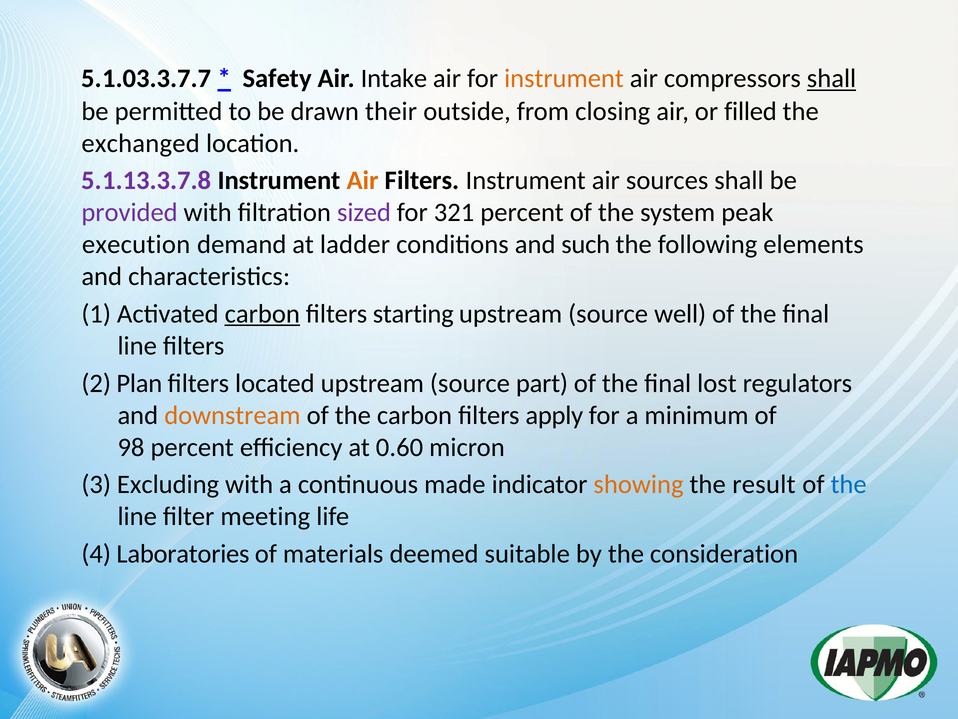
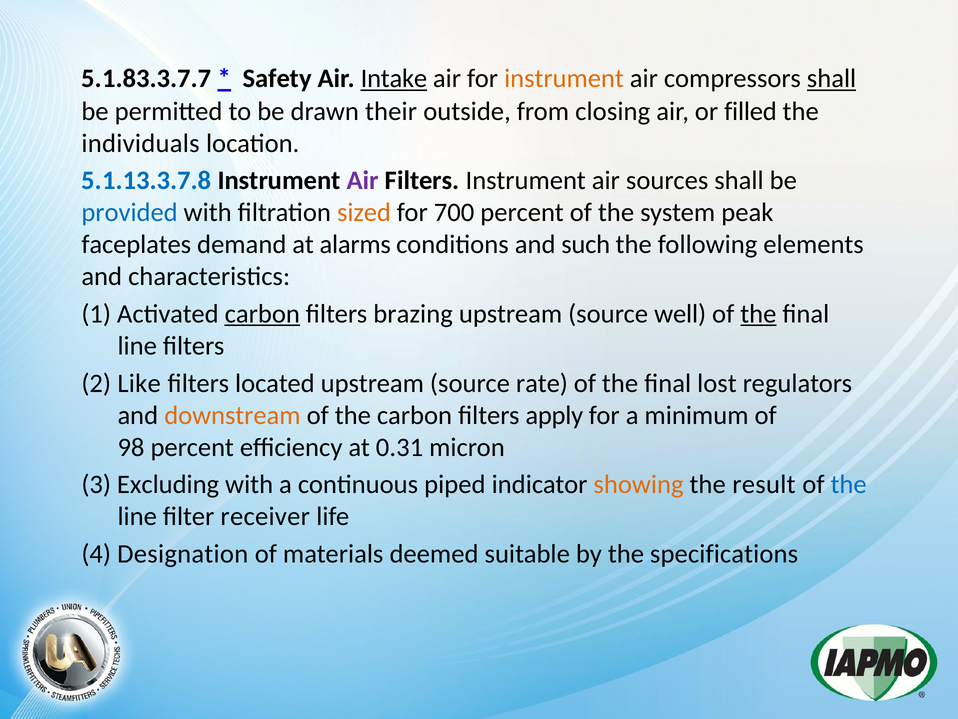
5.1.03.3.7.7: 5.1.03.3.7.7 -> 5.1.83.3.7.7 (146, 79)
Intake underline: none -> present (394, 79)
exchanged: exchanged -> individuals (141, 143)
5.1.13.3.7.8 colour: purple -> blue (146, 180)
Air colour: orange -> purple (363, 180)
provided colour: purple -> blue (130, 212)
sized colour: purple -> orange (364, 212)
321: 321 -> 700 (454, 212)
execution: execution -> faceplates (136, 244)
ladder: ladder -> alarms (355, 244)
starting: starting -> brazing (413, 314)
the underline: none -> present (758, 314)
Plan: Plan -> Like (139, 383)
part: part -> rate (542, 383)
0.60: 0.60 -> 0.31 (399, 447)
made: made -> piped (455, 484)
meeting: meeting -> receiver (265, 516)
Laboratories: Laboratories -> Designation (183, 554)
consideration: consideration -> specifications (724, 554)
